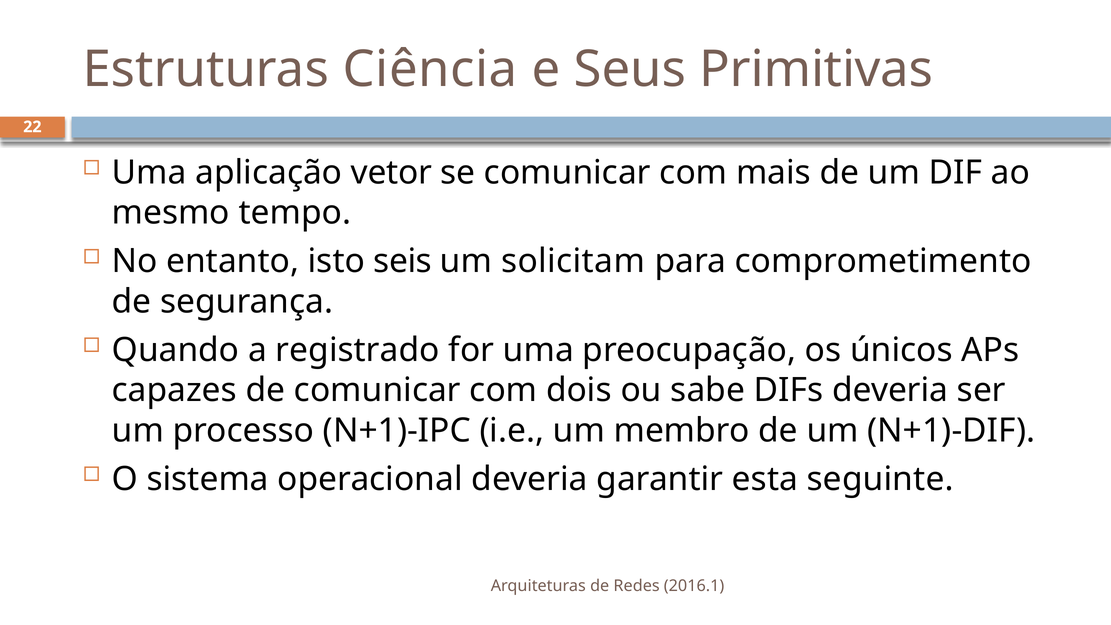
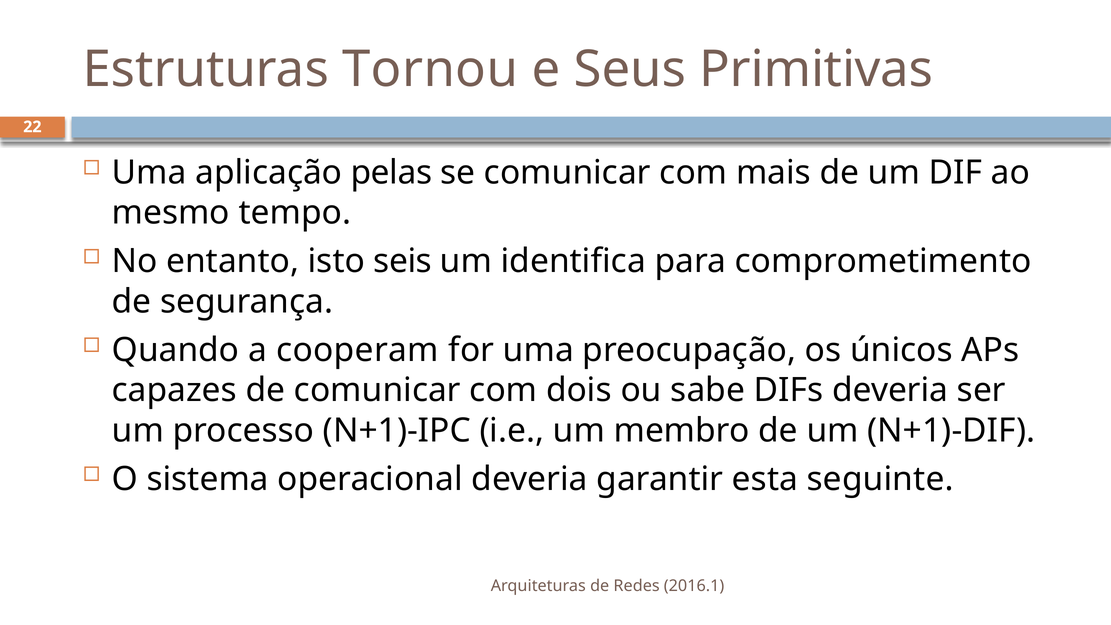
Ciência: Ciência -> Tornou (430, 70)
vetor: vetor -> pelas (391, 172)
solicitam: solicitam -> identifica (573, 261)
registrado: registrado -> cooperam (357, 350)
